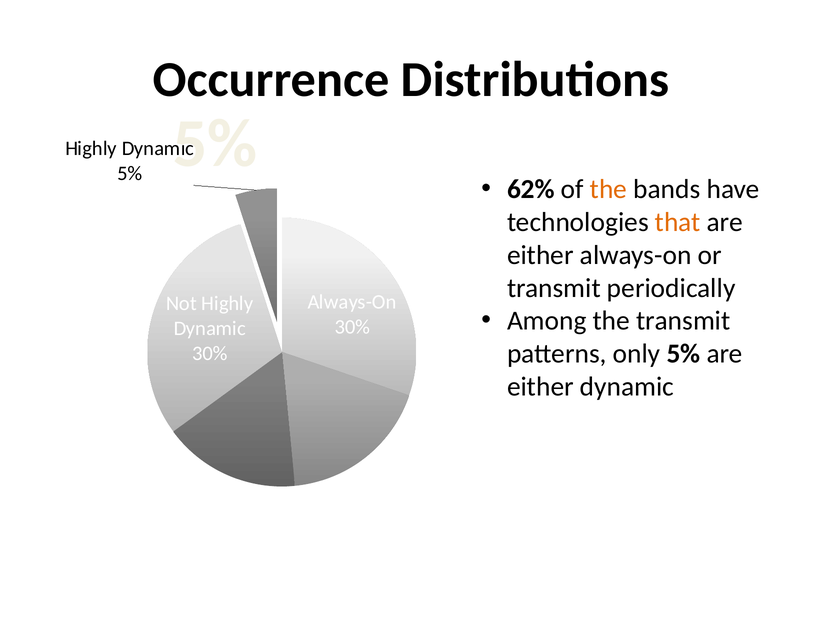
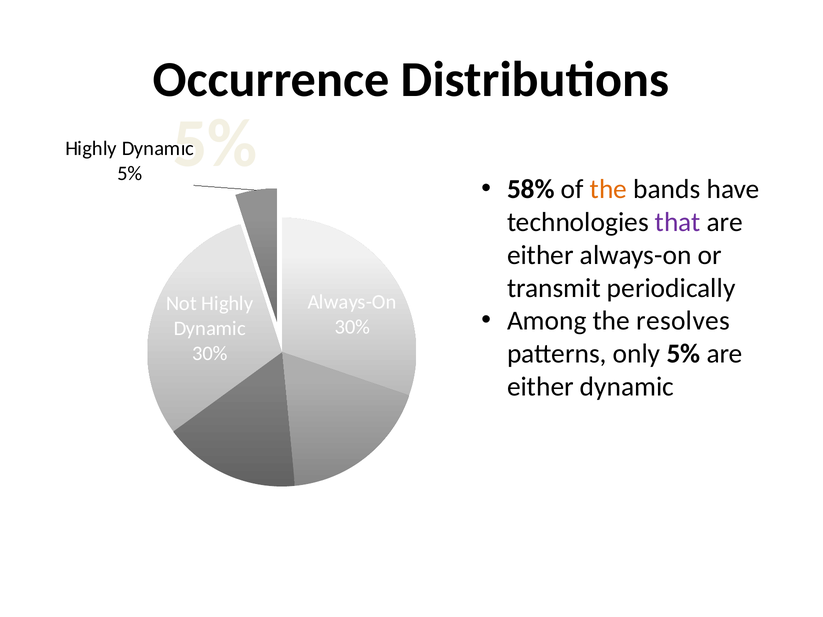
62%: 62% -> 58% (531, 189)
that colour: orange -> purple (678, 222)
the transmit: transmit -> resolves (683, 321)
